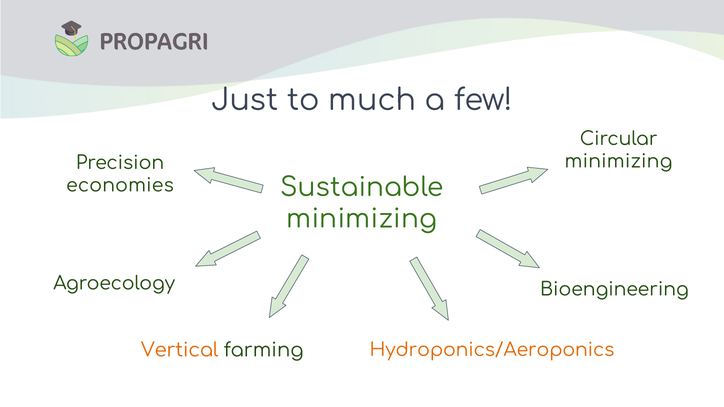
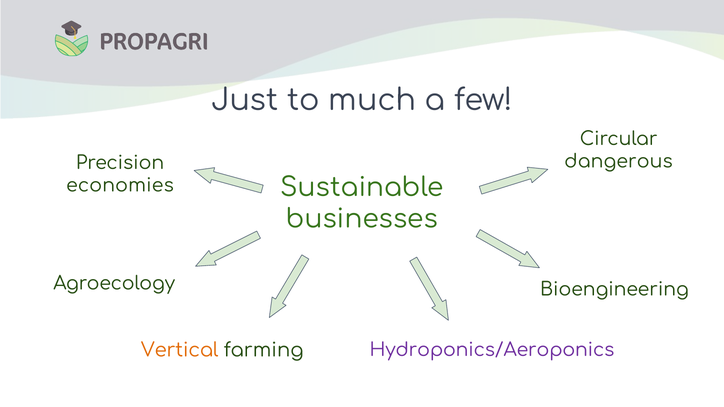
minimizing: minimizing -> dangerous (619, 162)
minimizing: minimizing -> businesses (362, 219)
Hydroponics/Aeroponics colour: orange -> purple (492, 350)
